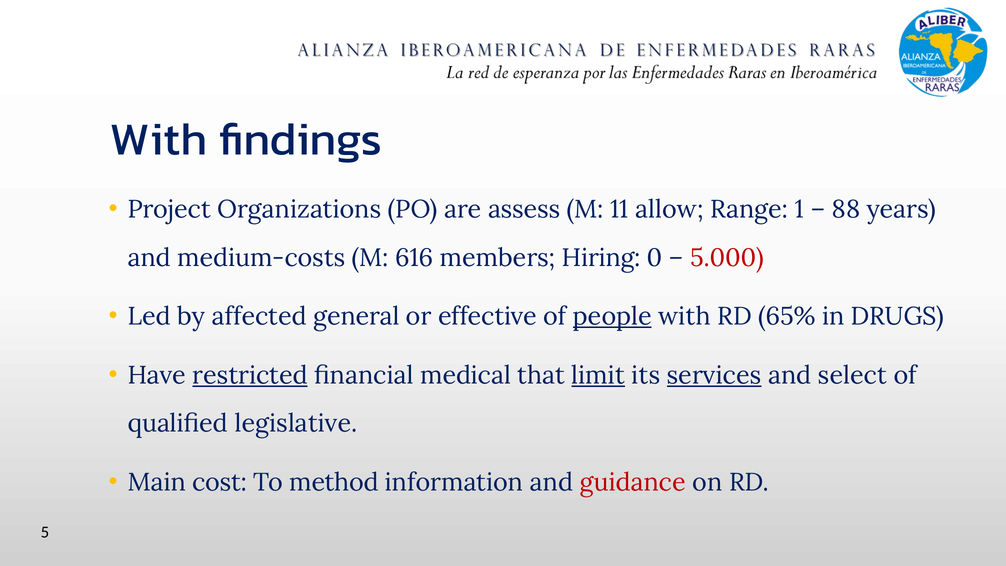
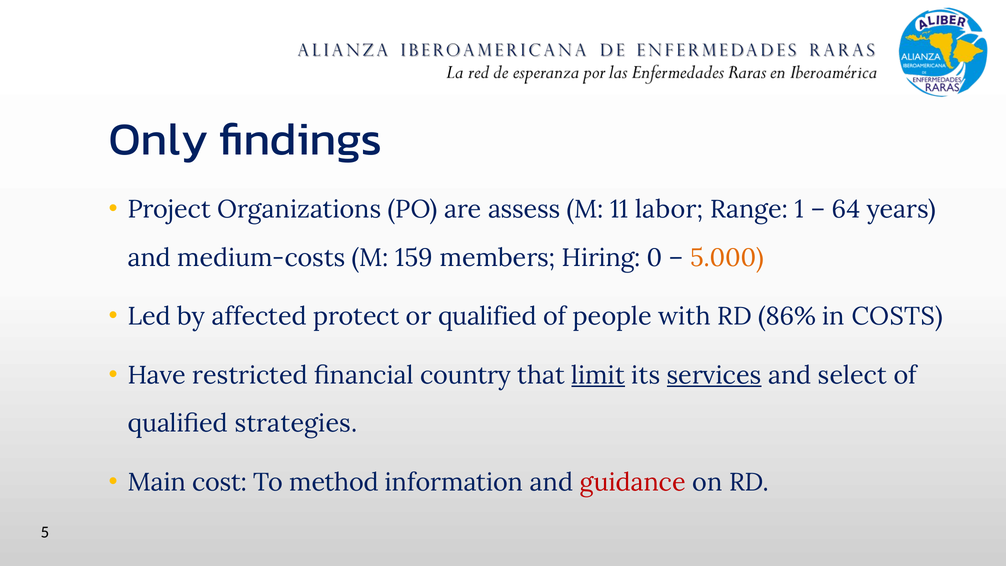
With: With -> Only (159, 139)
allow: allow -> labor (669, 209)
88: 88 -> 64 (846, 209)
616: 616 -> 159 (414, 258)
5.000 colour: red -> orange (727, 258)
general: general -> protect (356, 316)
or effective: effective -> qualified (487, 316)
people underline: present -> none (612, 316)
65%: 65% -> 86% (787, 316)
DRUGS: DRUGS -> COSTS (897, 316)
restricted underline: present -> none (250, 375)
medical: medical -> country (466, 375)
legislative: legislative -> strategies (296, 423)
